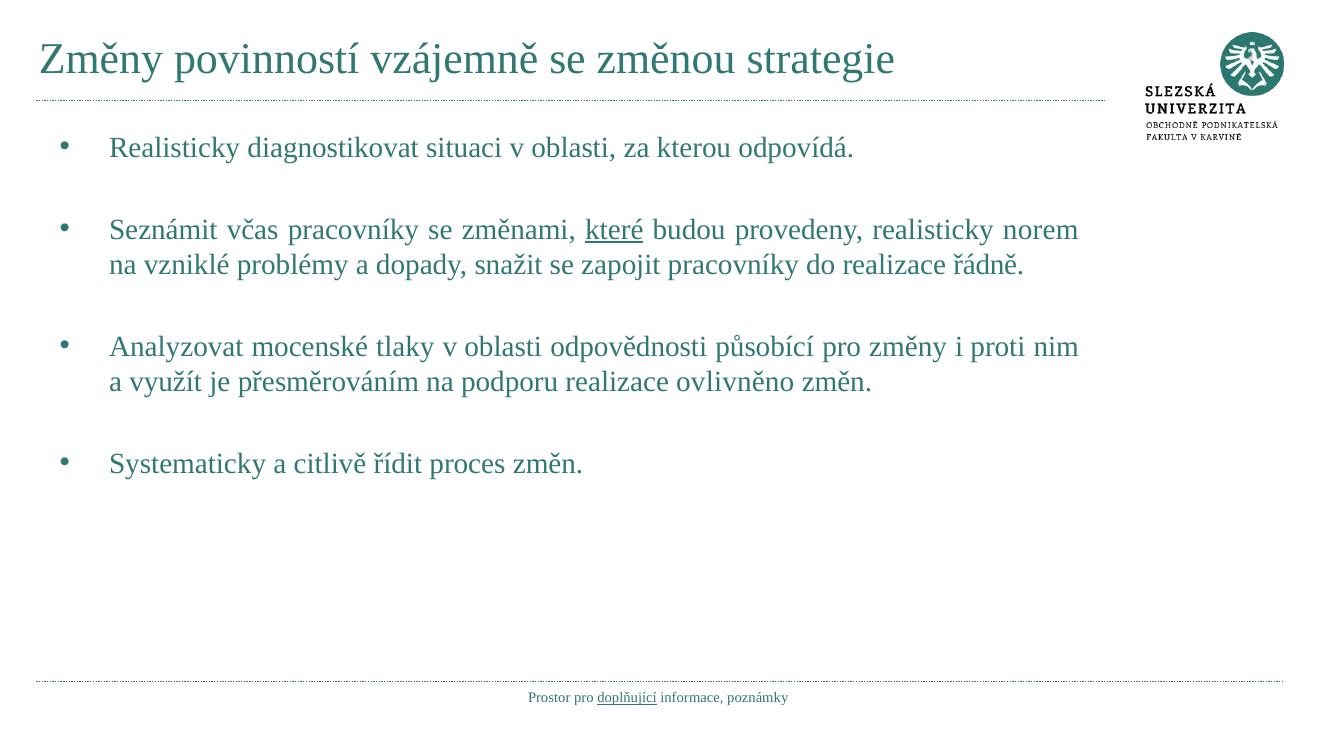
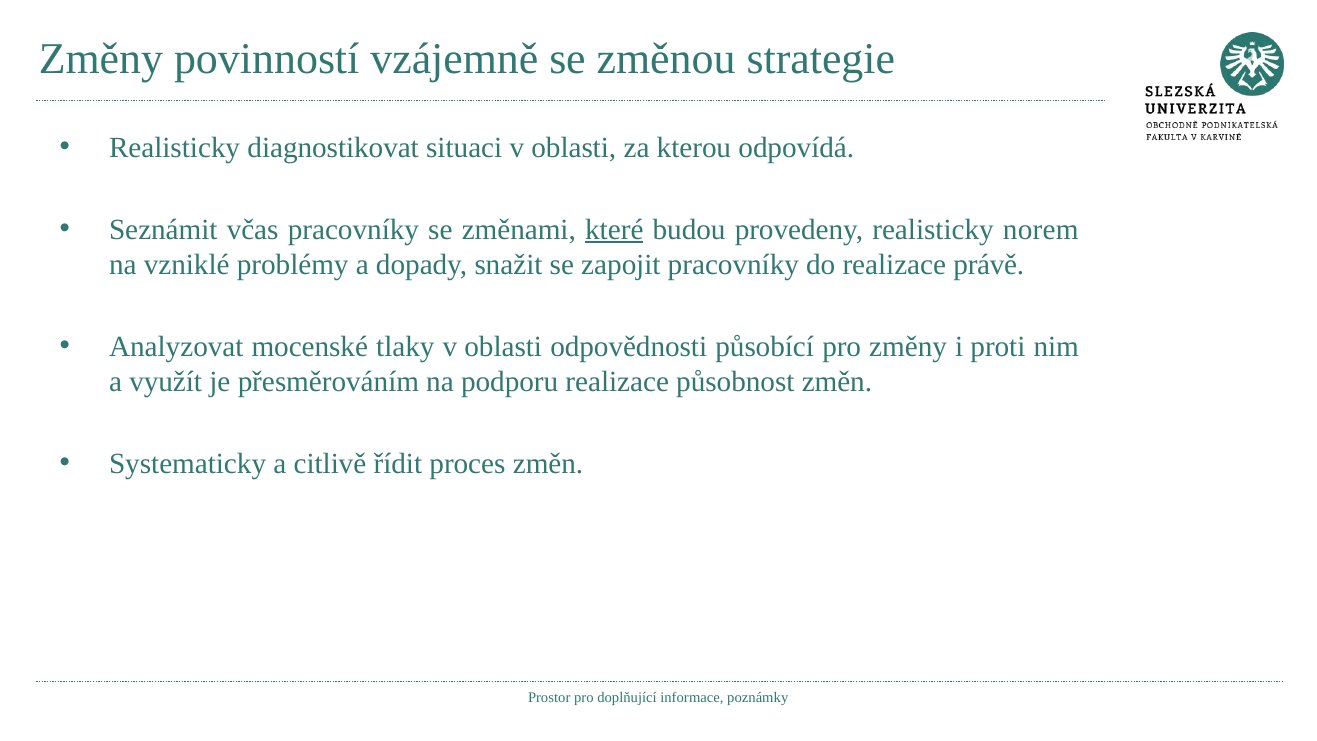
řádně: řádně -> právě (989, 265)
ovlivněno: ovlivněno -> působnost (735, 382)
doplňující underline: present -> none (627, 698)
